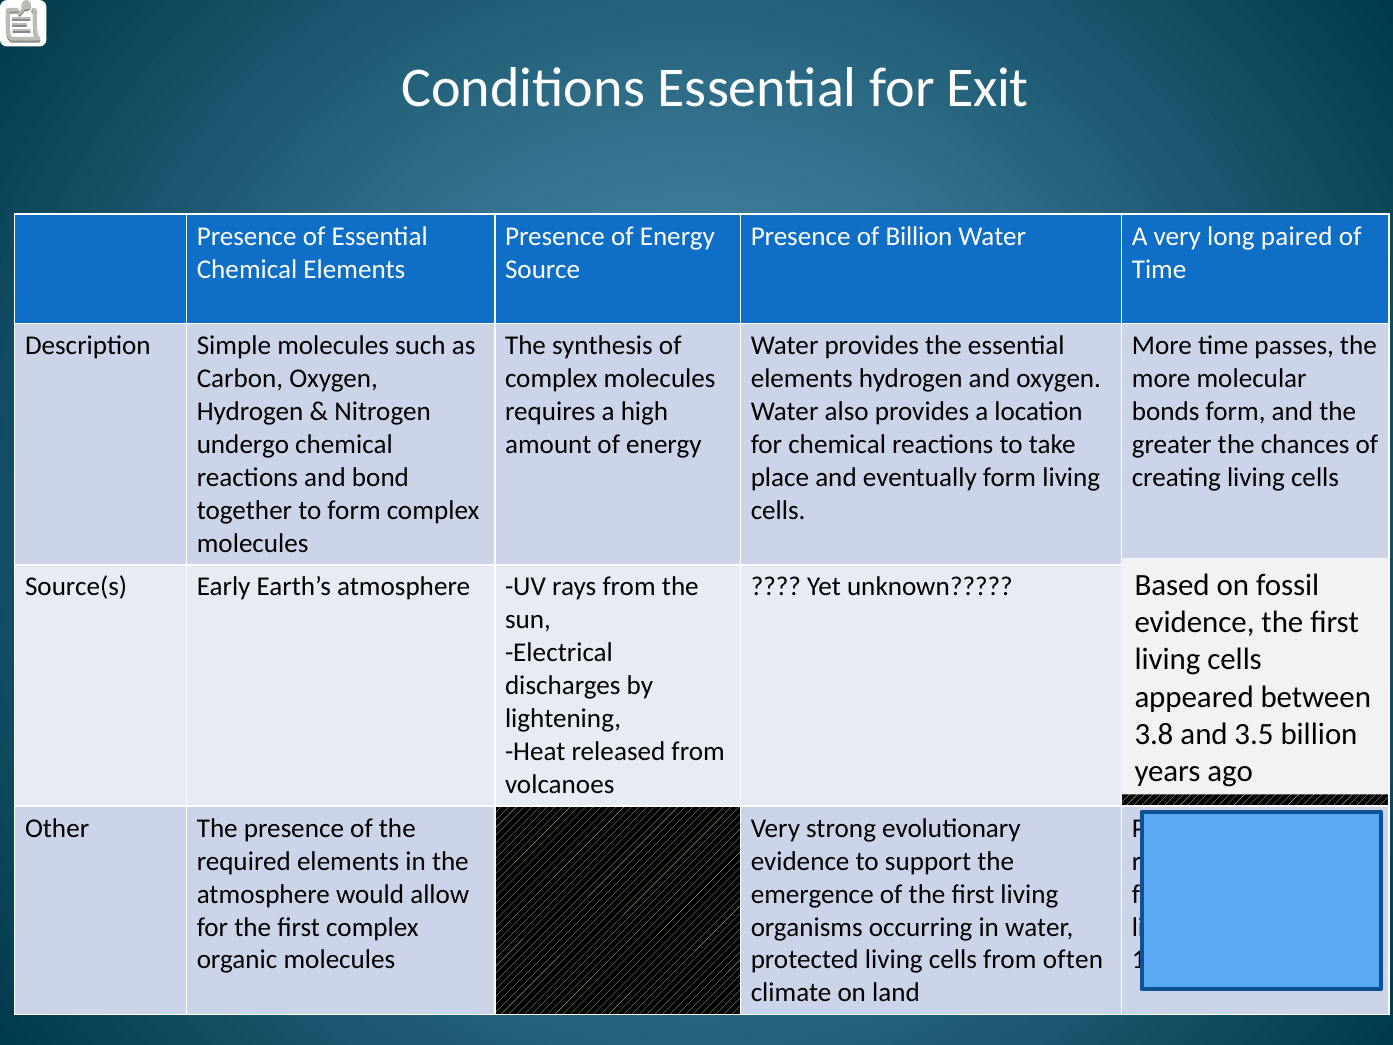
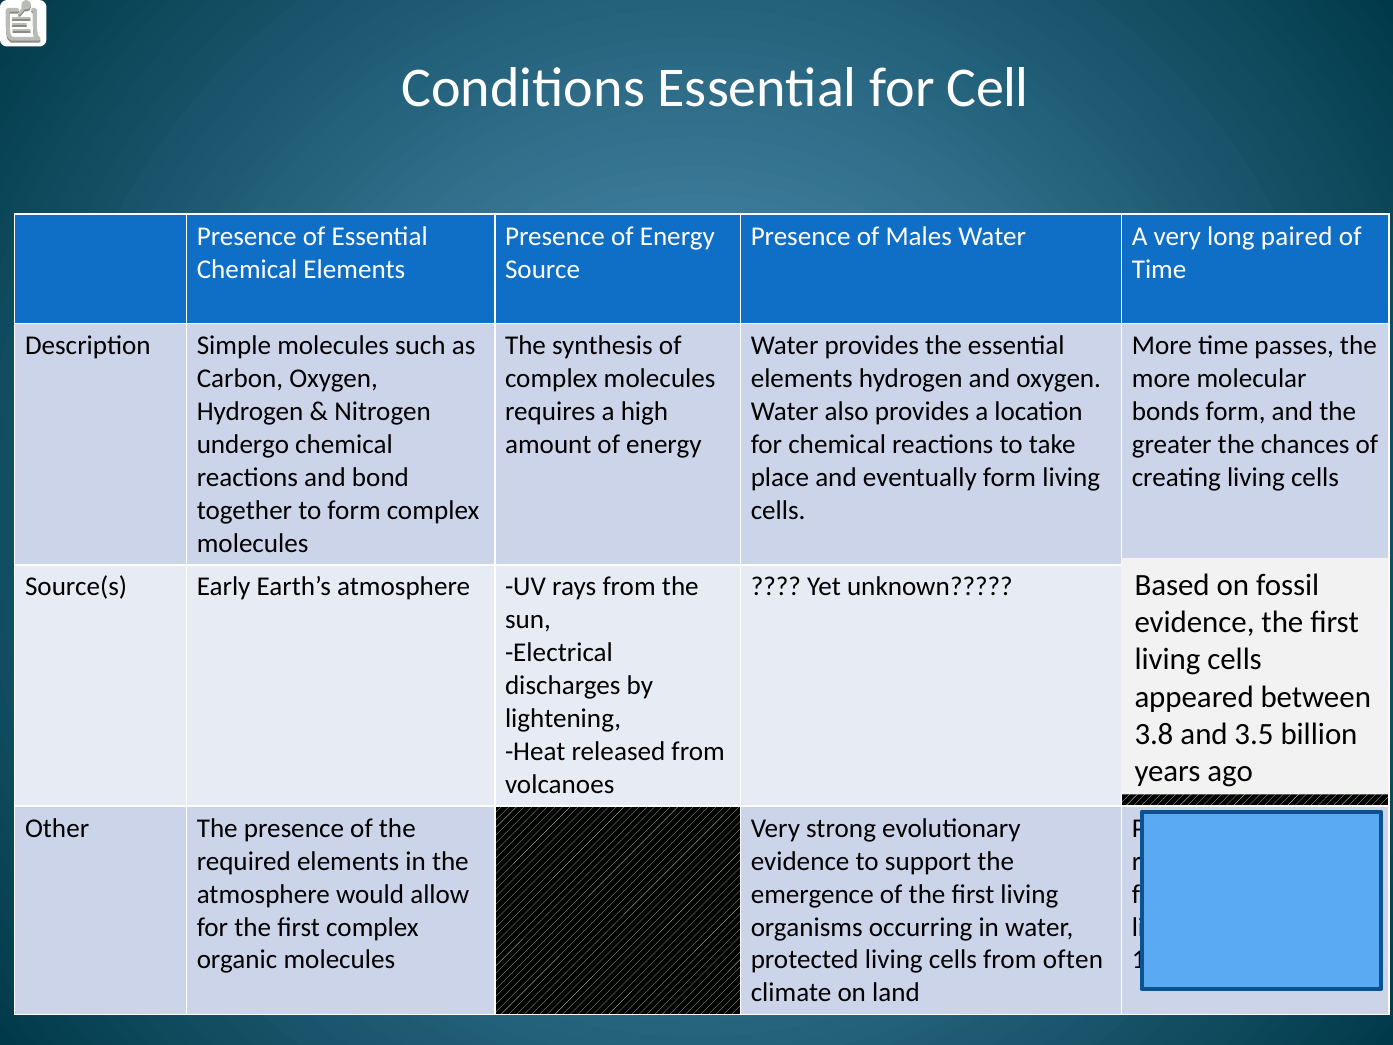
Exit: Exit -> Cell (988, 88)
of Billion: Billion -> Males (919, 236)
